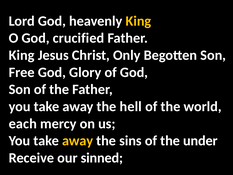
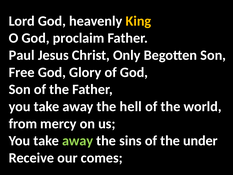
crucified: crucified -> proclaim (79, 38)
King: King -> Paul (22, 55)
each: each -> from (23, 123)
away colour: yellow -> light green (78, 141)
sinned: sinned -> comes (102, 158)
